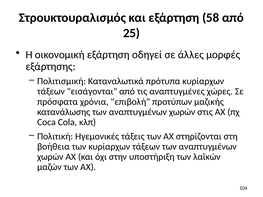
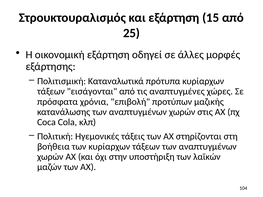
58: 58 -> 15 (211, 18)
